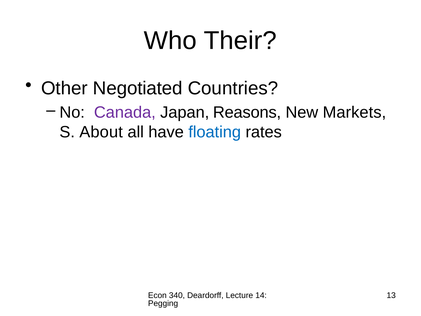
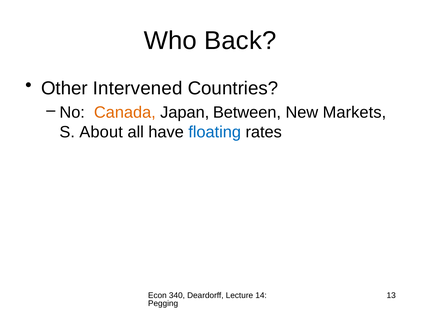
Their: Their -> Back (240, 41)
Negotiated: Negotiated -> Intervened (138, 88)
Canada colour: purple -> orange (125, 112)
Reasons: Reasons -> Between (247, 112)
